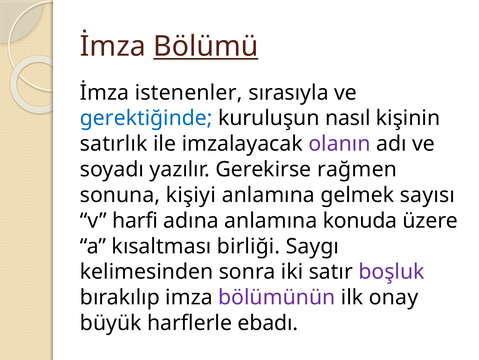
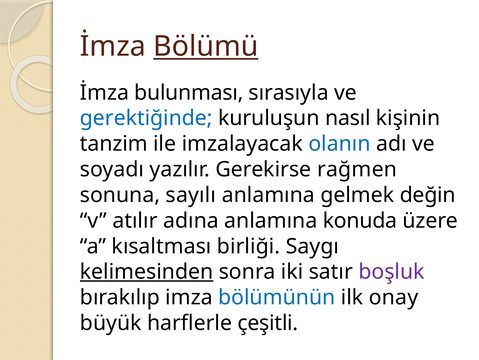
istenenler: istenenler -> bulunması (189, 92)
satırlık: satırlık -> tanzim (114, 144)
olanın colour: purple -> blue (339, 144)
kişiyi: kişiyi -> sayılı (191, 195)
sayısı: sayısı -> değin (428, 195)
harfi: harfi -> atılır (135, 220)
kelimesinden underline: none -> present (147, 271)
bölümünün colour: purple -> blue (277, 297)
ebadı: ebadı -> çeşitli (268, 322)
